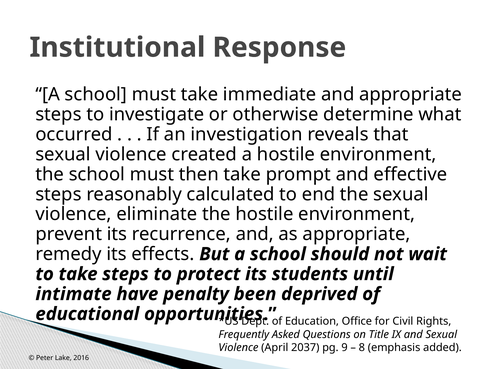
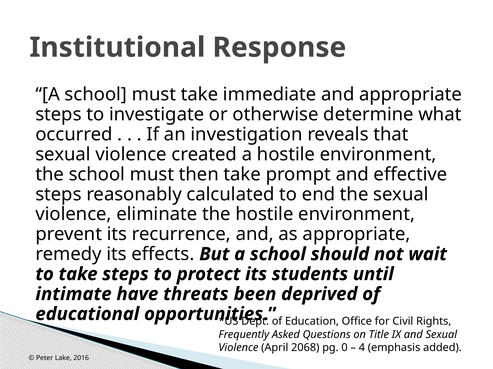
penalty: penalty -> threats (196, 295)
2037: 2037 -> 2068 (305, 348)
9: 9 -> 0 (344, 348)
8: 8 -> 4 (362, 348)
